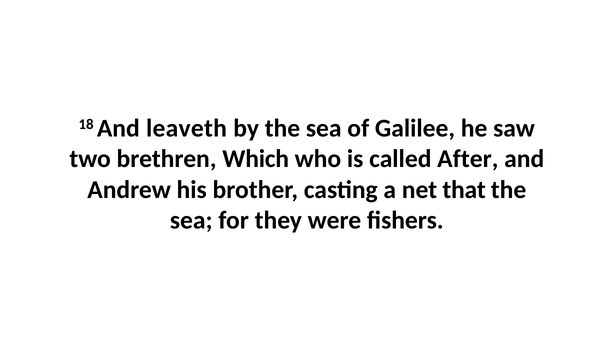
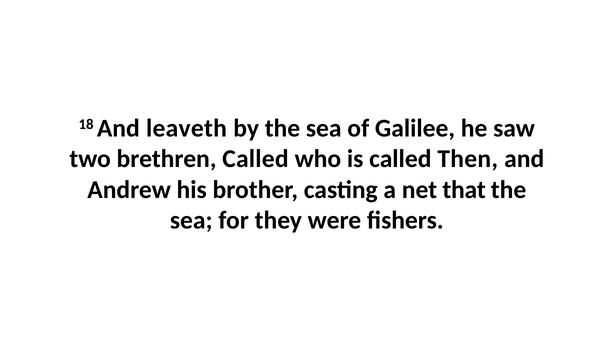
brethren Which: Which -> Called (255, 159)
After: After -> Then (468, 159)
